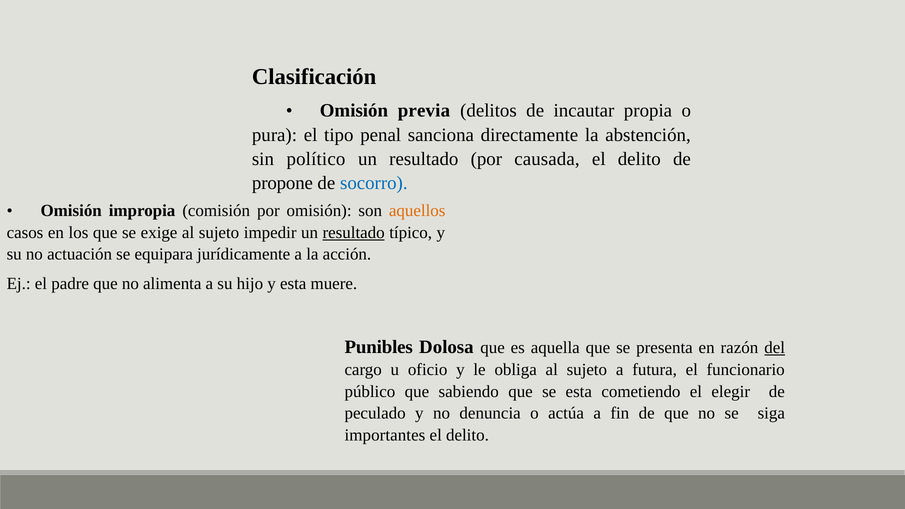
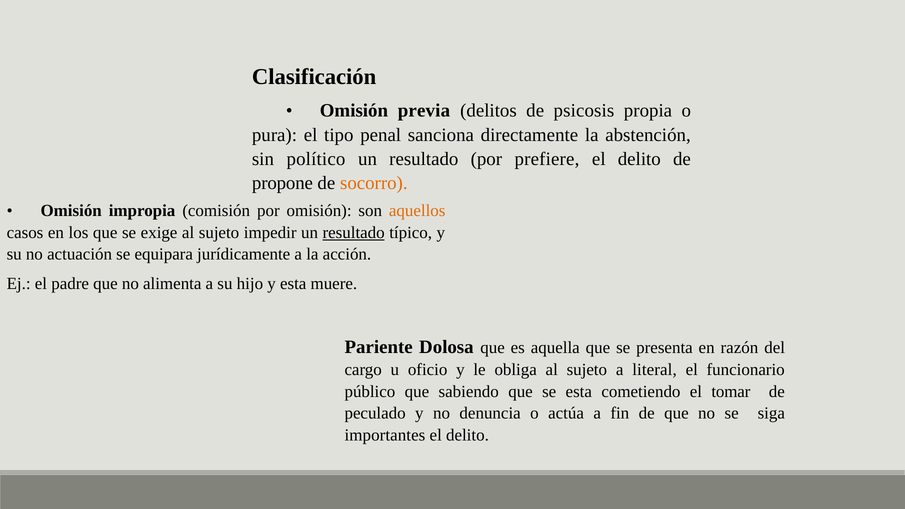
incautar: incautar -> psicosis (584, 111)
causada: causada -> prefiere (547, 159)
socorro colour: blue -> orange (374, 183)
Punibles: Punibles -> Pariente (379, 347)
del underline: present -> none (775, 348)
futura: futura -> literal (655, 370)
elegir: elegir -> tomar (731, 391)
